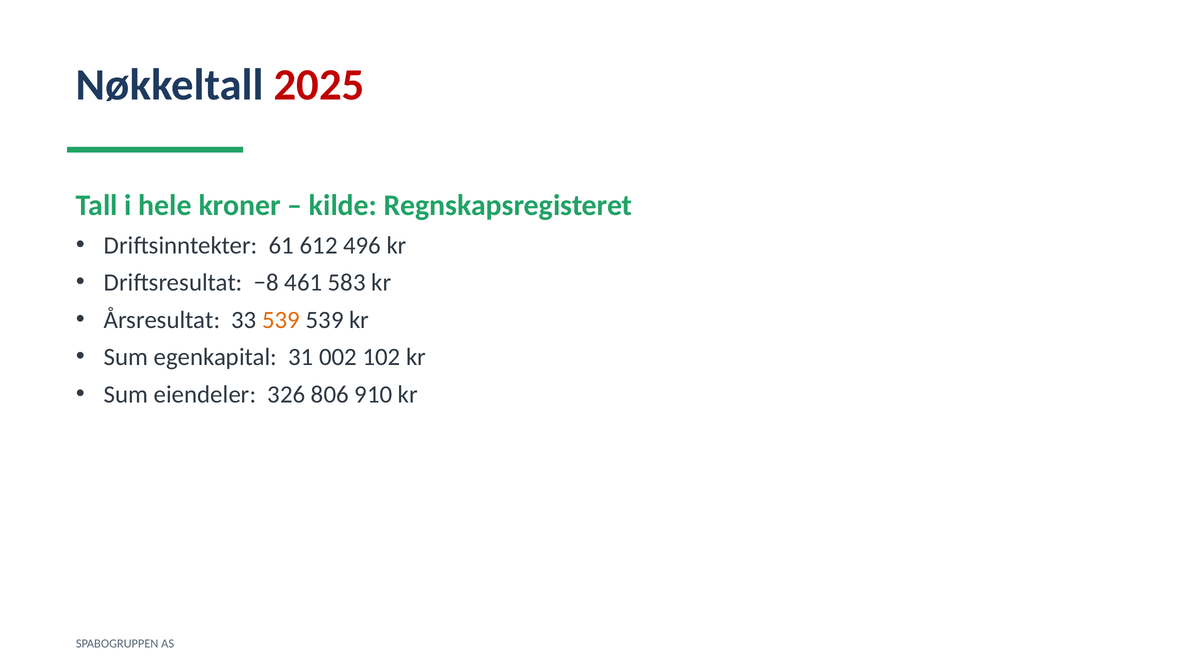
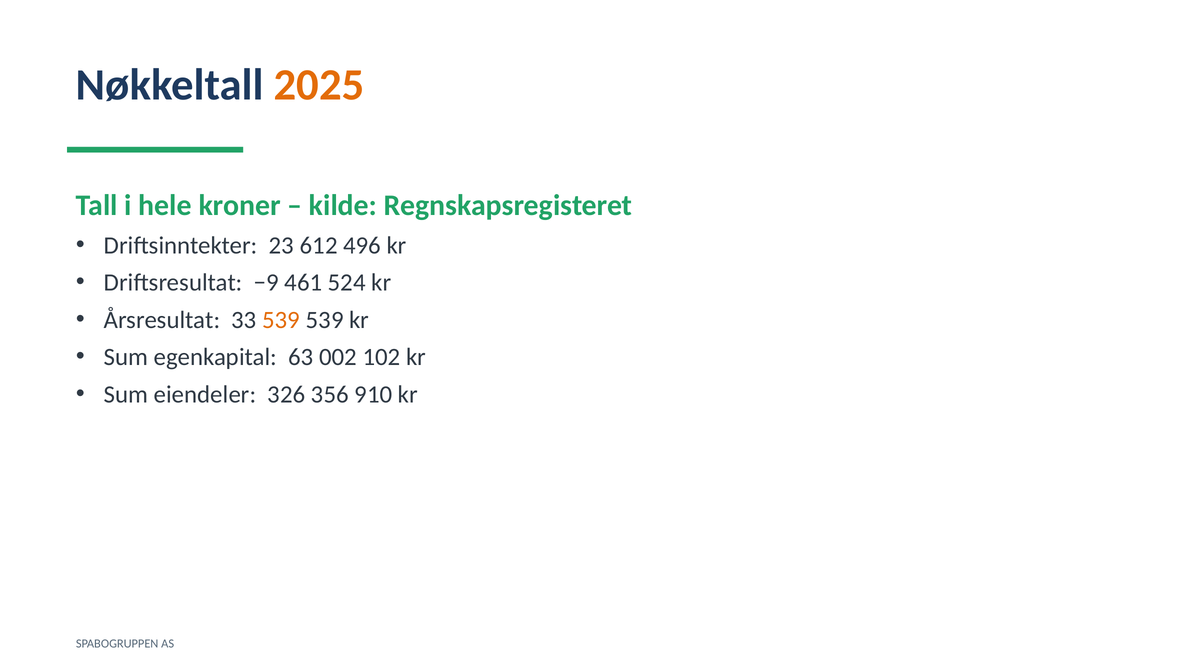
2025 colour: red -> orange (319, 85)
61: 61 -> 23 (281, 245)
−8: −8 -> −9 (266, 283)
583: 583 -> 524 (347, 283)
31: 31 -> 63 (301, 357)
806: 806 -> 356 (330, 395)
